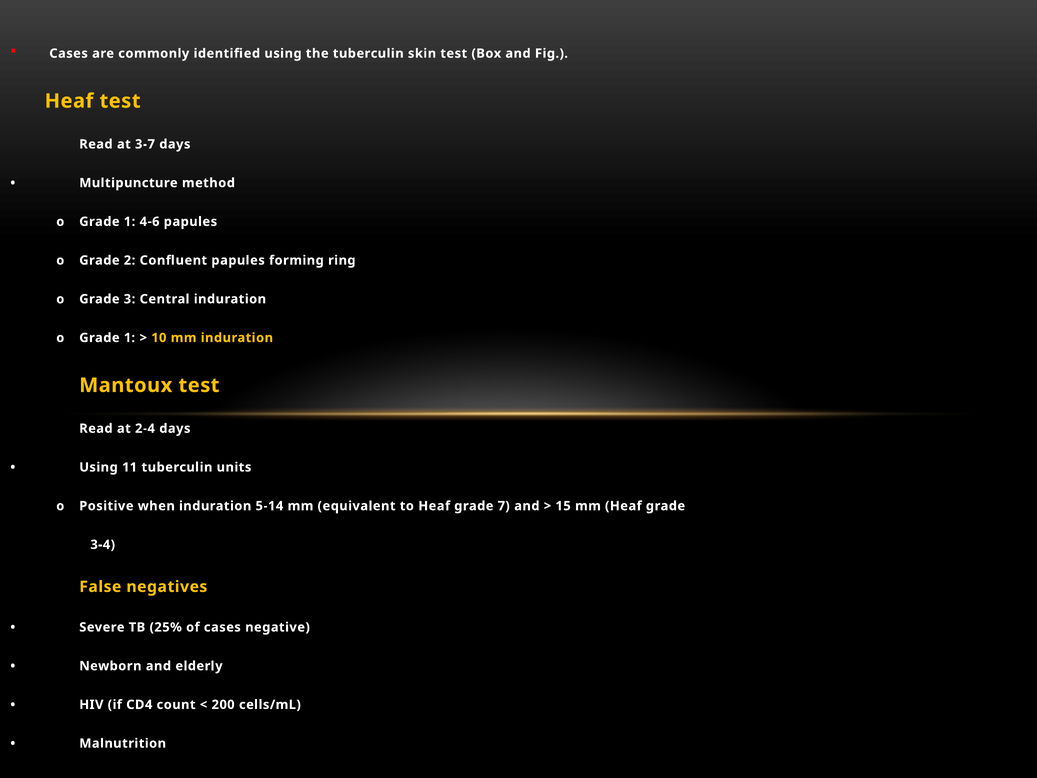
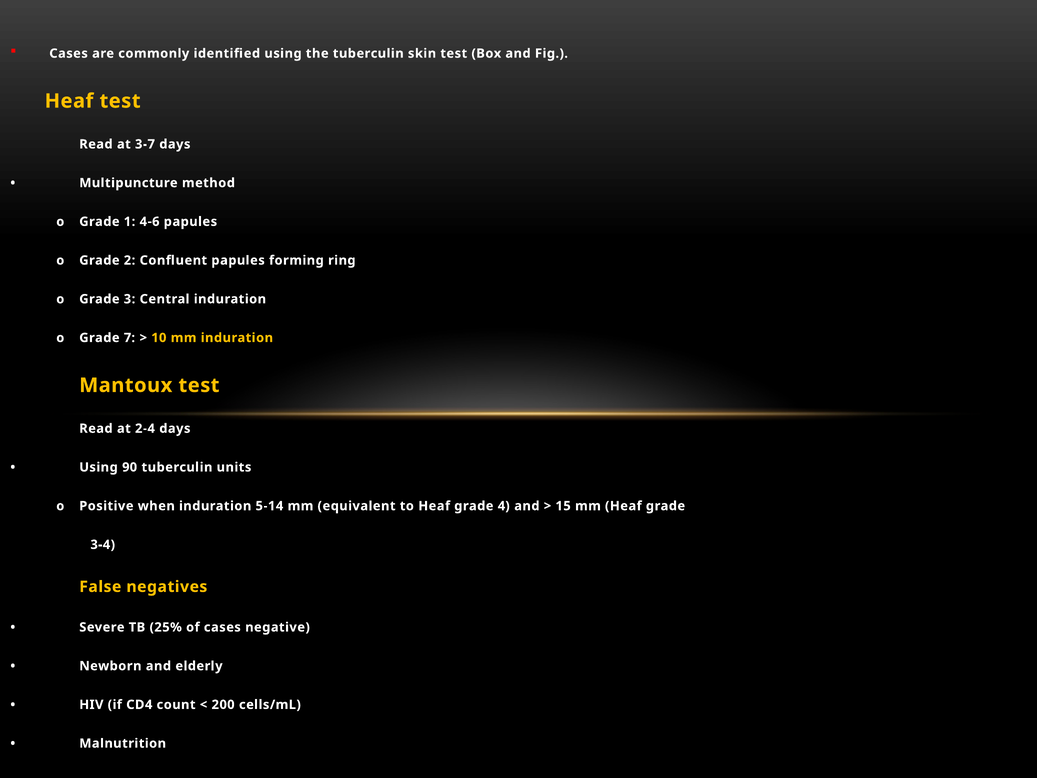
1: 1 -> 7 (129, 338)
11: 11 -> 90 (130, 467)
7: 7 -> 4 (504, 506)
